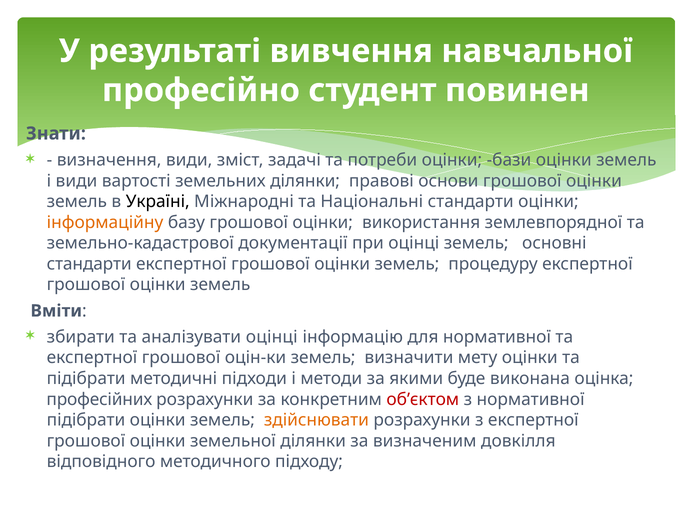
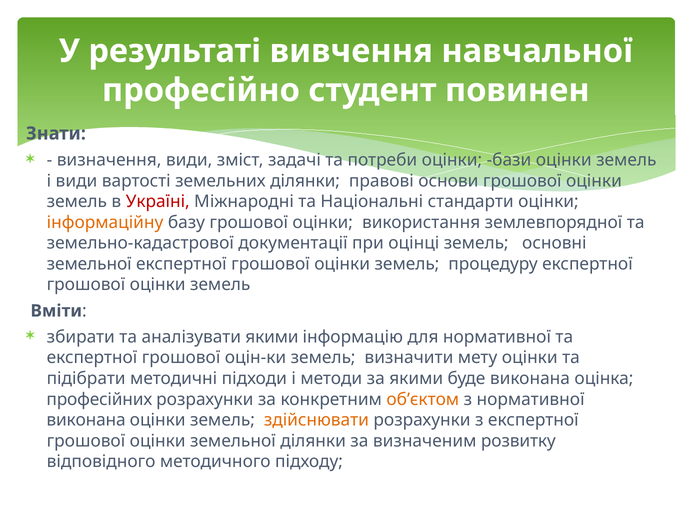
Україні colour: black -> red (158, 202)
стандарти: стандарти -> земельної (89, 264)
аналізувати оцінці: оцінці -> якими (272, 337)
об’єктом colour: red -> orange (423, 399)
підібрати: підібрати -> виконана (86, 420)
довкілля: довкілля -> розвитку (518, 441)
